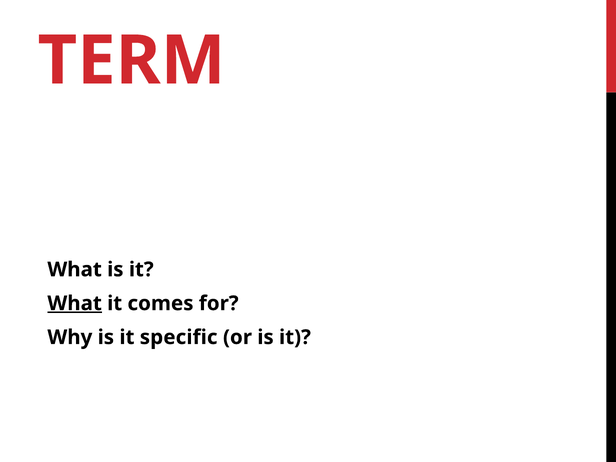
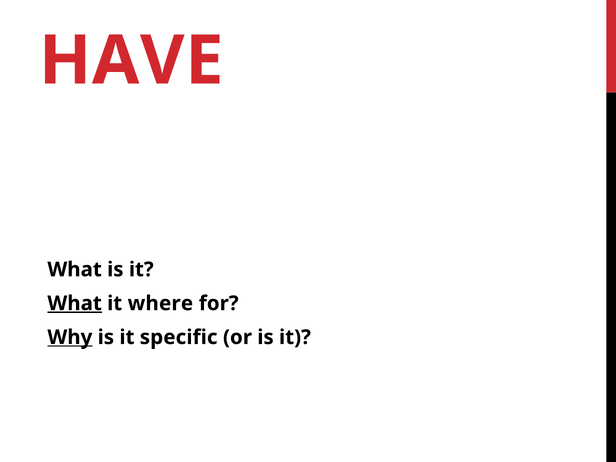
TERM: TERM -> HAVE (131, 61)
comes: comes -> where (160, 303)
Why underline: none -> present (70, 337)
